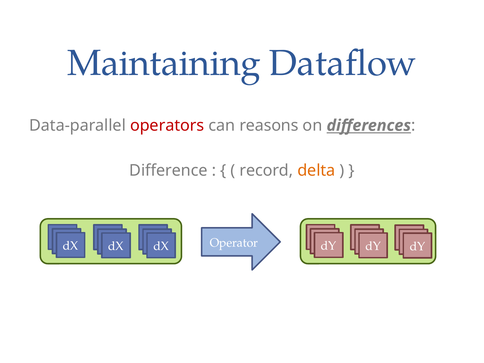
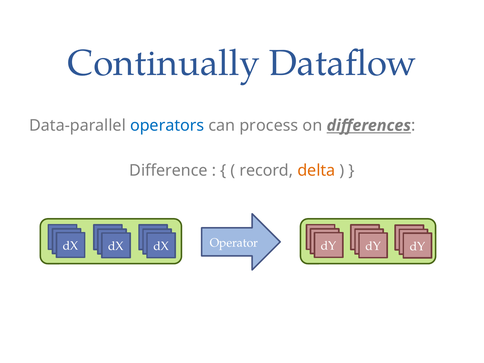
Maintaining: Maintaining -> Continually (164, 63)
operators colour: red -> blue (167, 126)
reasons: reasons -> process (269, 126)
